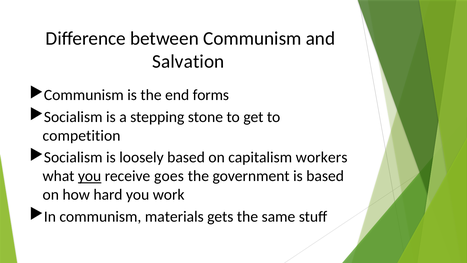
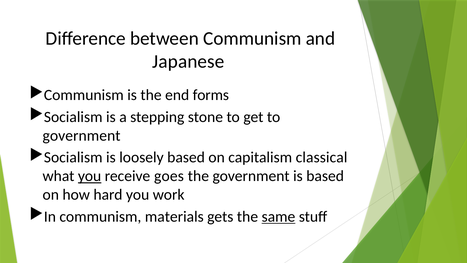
Salvation: Salvation -> Japanese (188, 62)
competition: competition -> government (82, 135)
workers: workers -> classical (322, 157)
same underline: none -> present (278, 216)
